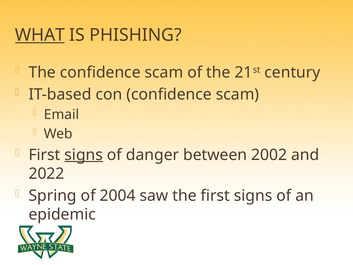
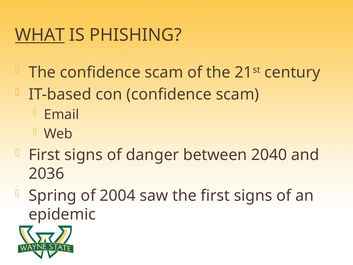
signs underline: present -> none (84, 155)
2002: 2002 -> 2040 (269, 155)
2022: 2022 -> 2036 (46, 174)
